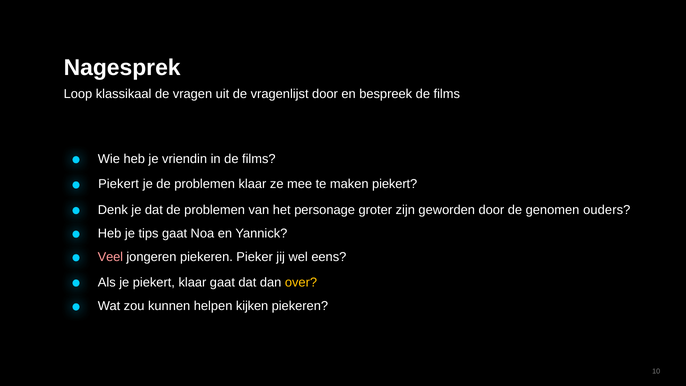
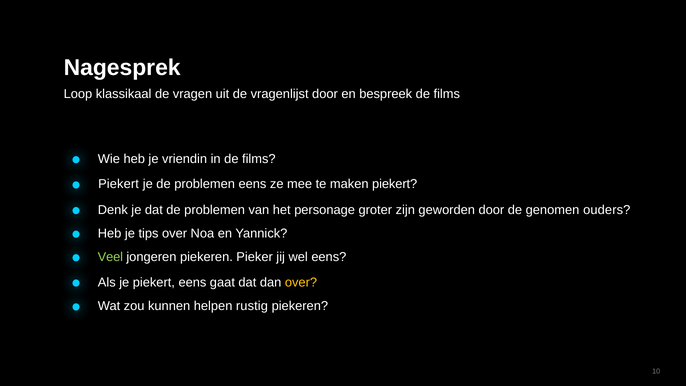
problemen klaar: klaar -> eens (252, 184)
tips gaat: gaat -> over (175, 233)
Veel colour: pink -> light green (110, 257)
piekert klaar: klaar -> eens (192, 282)
kijken: kijken -> rustig (252, 306)
